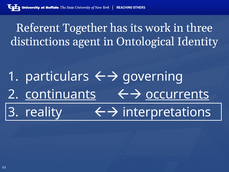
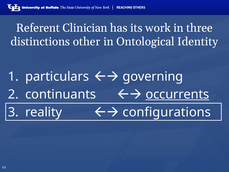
Together: Together -> Clinician (85, 28)
agent: agent -> other (87, 42)
continuants underline: present -> none (61, 94)
interpretations: interpretations -> configurations (167, 112)
